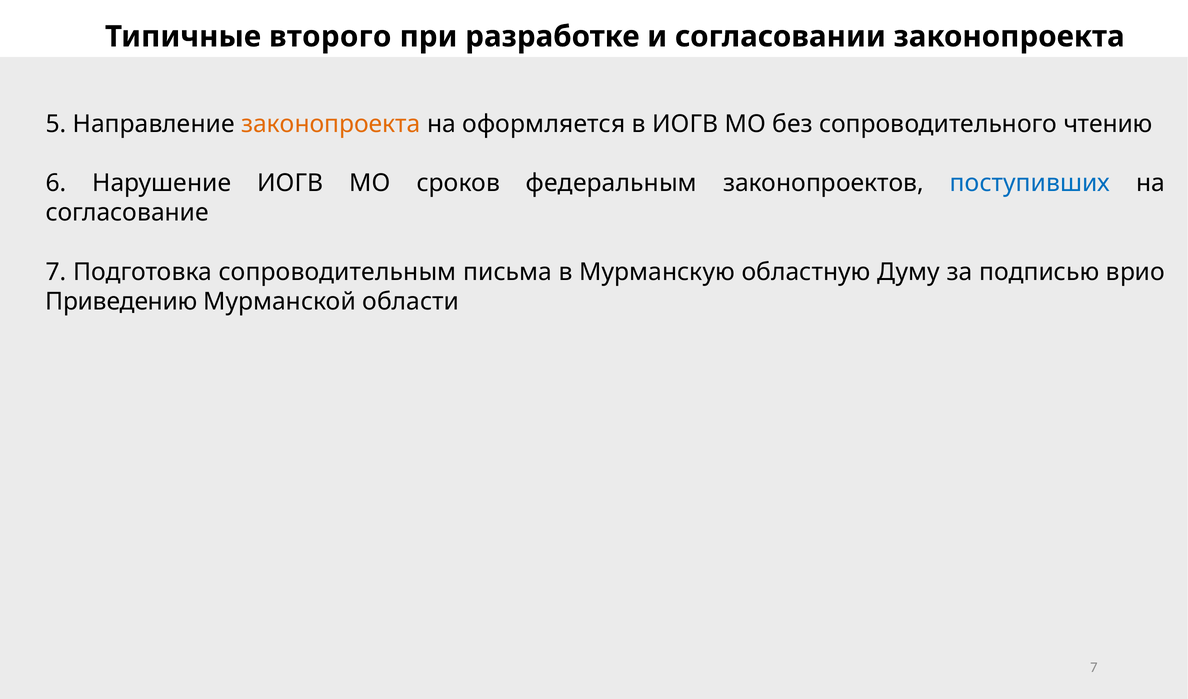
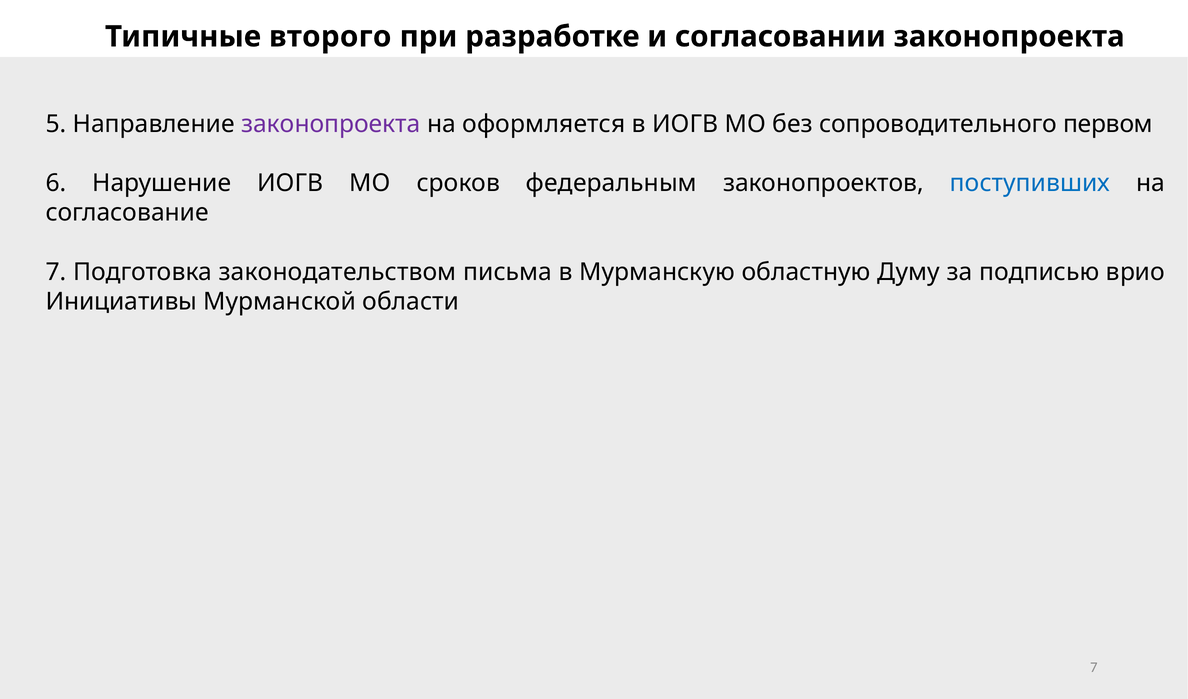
законопроекта colour: orange -> purple (331, 124)
чтению: чтению -> первом (1108, 124)
сопроводительным: сопроводительным -> законодательством (337, 272)
Приведению: Приведению -> Инициативы (121, 301)
